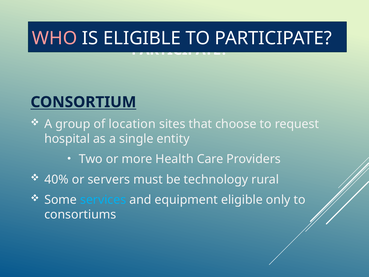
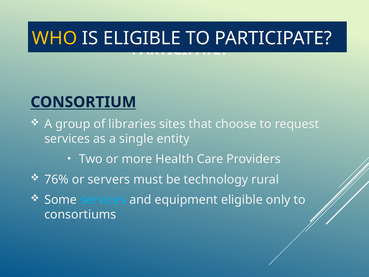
WHO colour: pink -> yellow (55, 38)
location: location -> libraries (132, 124)
hospital: hospital -> services (67, 139)
40%: 40% -> 76% (56, 179)
